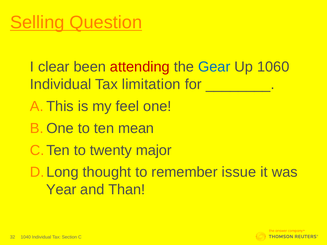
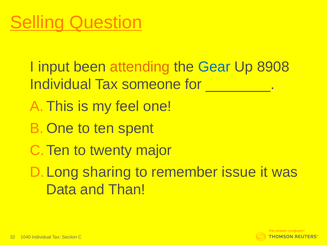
clear: clear -> input (54, 67)
attending colour: red -> orange (140, 67)
1060: 1060 -> 8908 (273, 67)
limitation: limitation -> someone (151, 84)
mean: mean -> spent (136, 128)
thought: thought -> sharing (107, 172)
Year: Year -> Data (61, 190)
